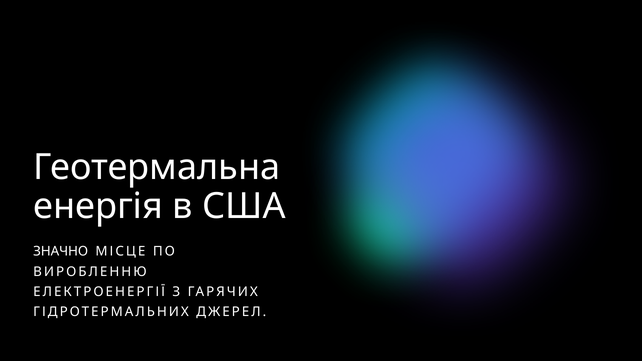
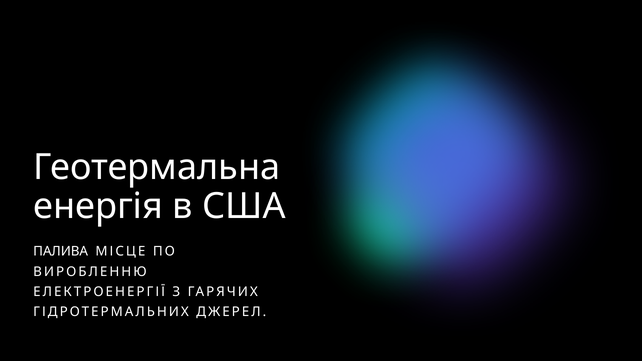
ЗНАЧНО: ЗНАЧНО -> ПАЛИВА (61, 252)
